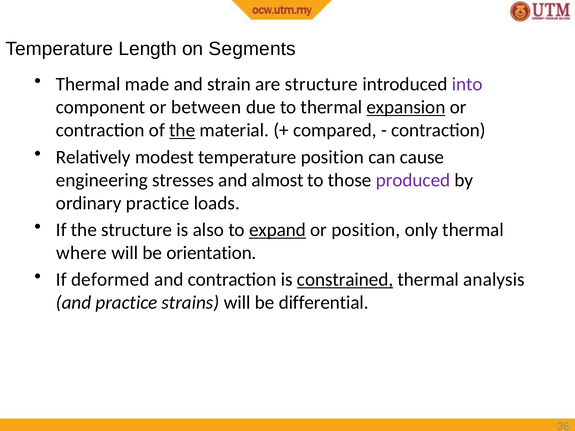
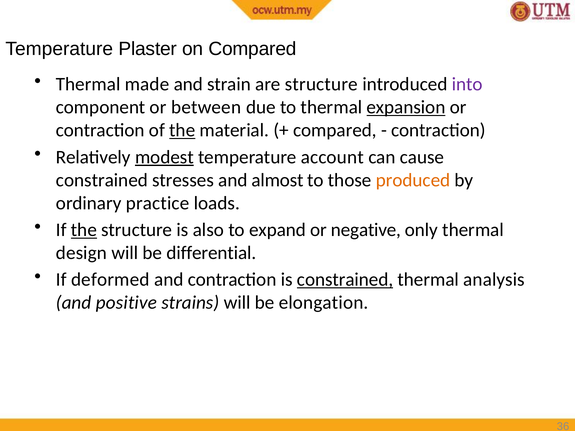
Length: Length -> Plaster (148, 49)
on Segments: Segments -> Compared (252, 49)
modest underline: none -> present (164, 157)
temperature position: position -> account (332, 157)
engineering: engineering -> constrained (102, 180)
produced colour: purple -> orange (413, 180)
the underline: none -> present (84, 230)
expand underline: present -> none (278, 230)
or position: position -> negative (366, 230)
where: where -> design (81, 253)
orientation: orientation -> differential (211, 253)
and practice: practice -> positive (126, 303)
differential: differential -> elongation (324, 303)
